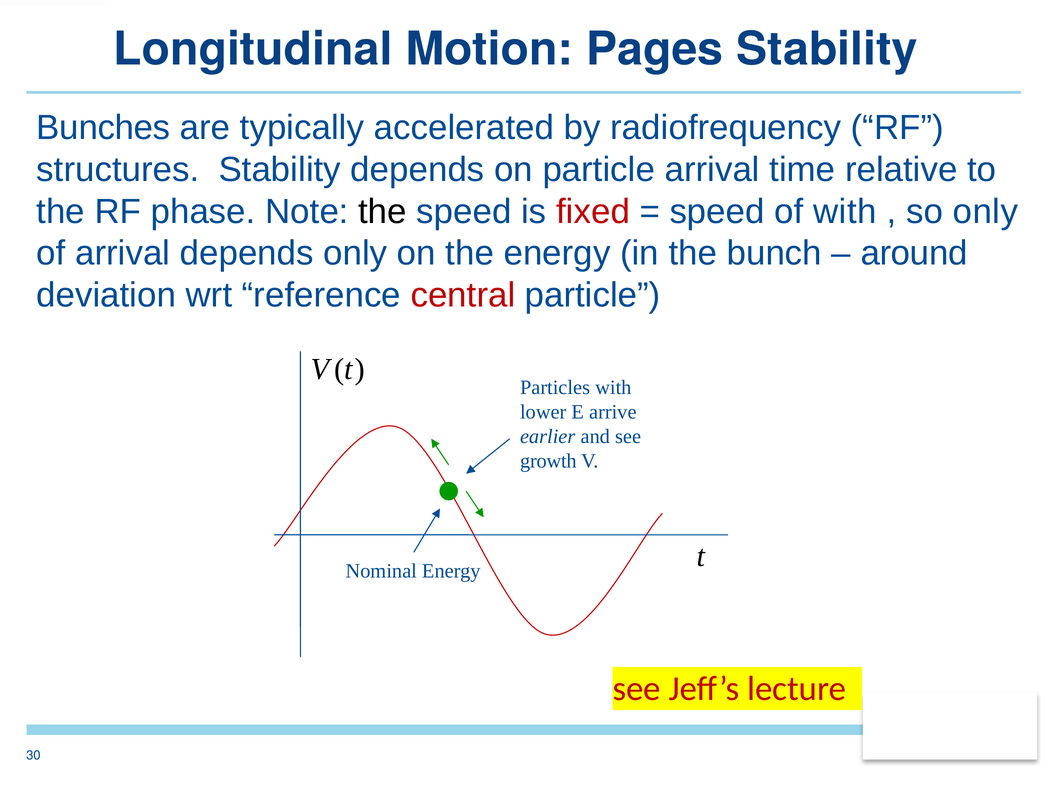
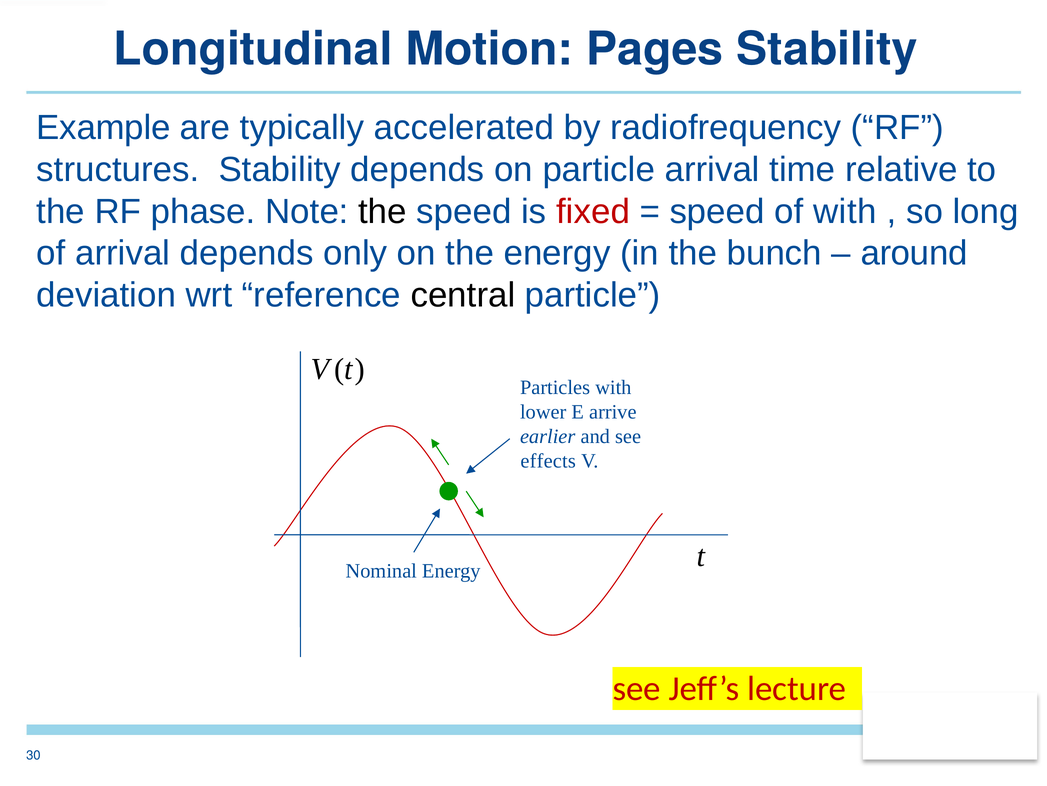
Bunches: Bunches -> Example (103, 128)
so only: only -> long (986, 211)
central colour: red -> black (463, 295)
growth: growth -> effects (548, 461)
